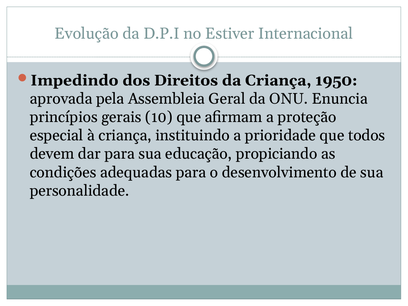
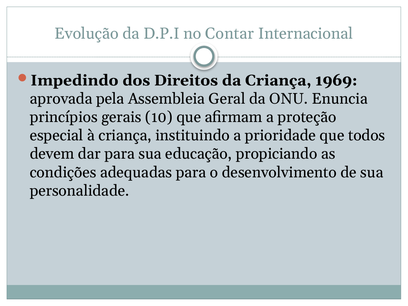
Estiver: Estiver -> Contar (230, 34)
1950: 1950 -> 1969 (336, 80)
